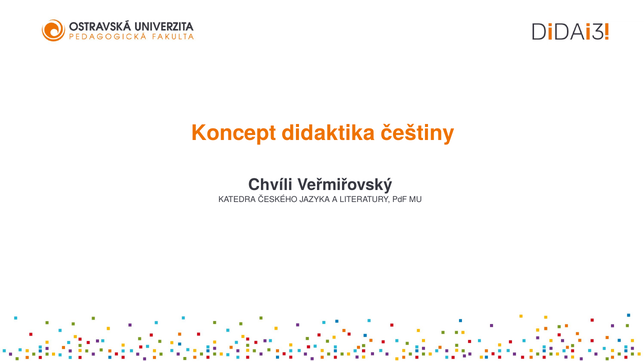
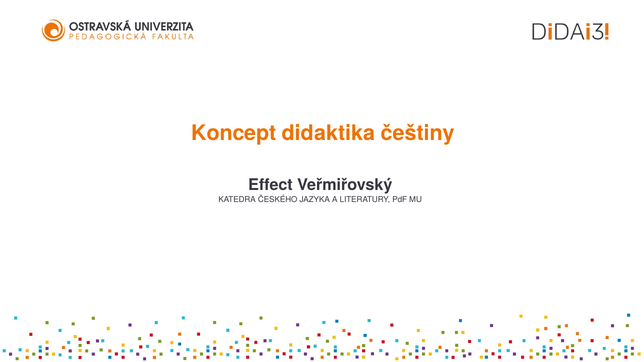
Chvíli: Chvíli -> Effect (270, 185)
